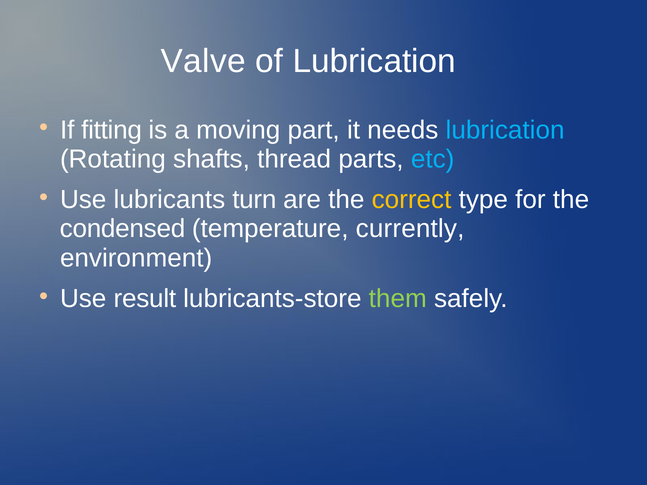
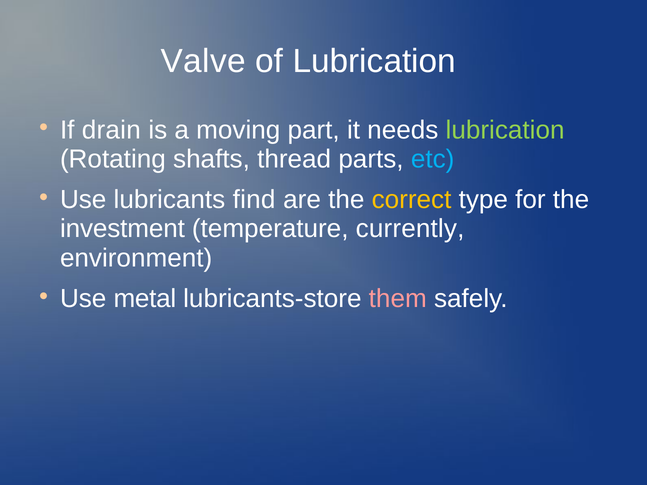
fitting: fitting -> drain (111, 130)
lubrication colour: light blue -> light green (505, 130)
turn: turn -> find (254, 200)
condensed: condensed -> investment (122, 229)
result: result -> metal (145, 299)
them colour: light green -> pink (398, 299)
